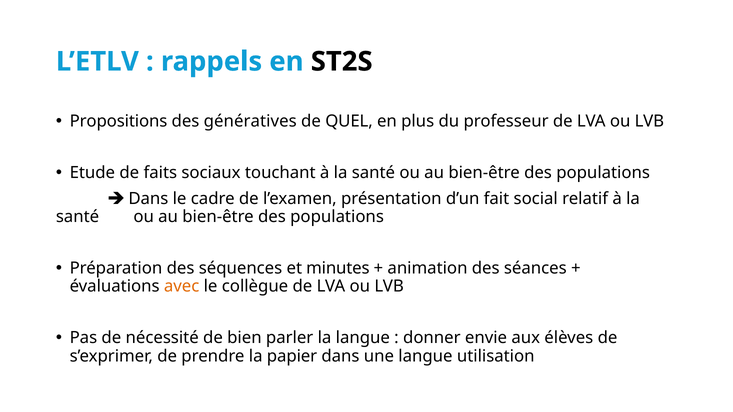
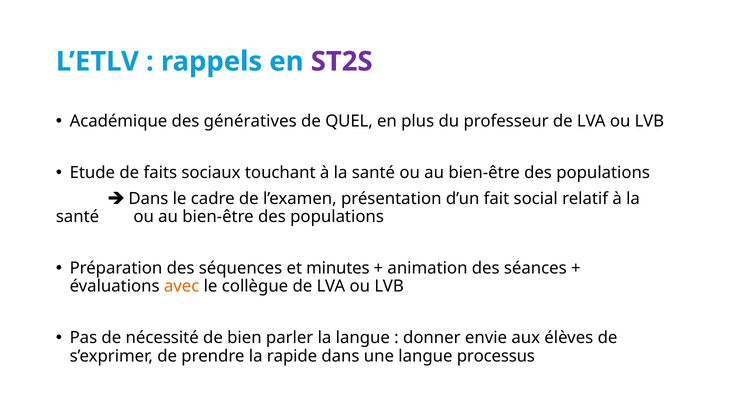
ST2S colour: black -> purple (342, 62)
Propositions: Propositions -> Académique (118, 121)
papier: papier -> rapide (292, 356)
utilisation: utilisation -> processus (496, 356)
